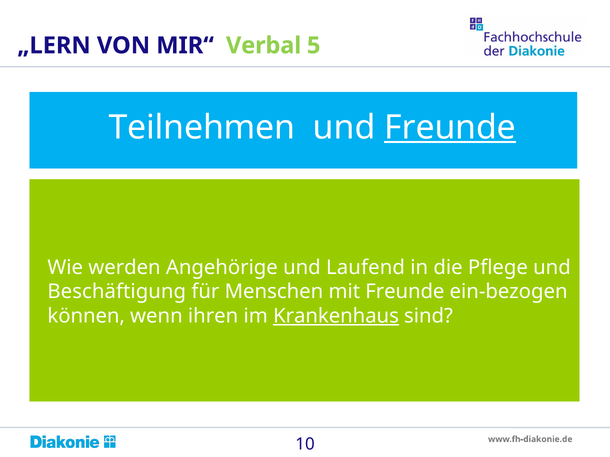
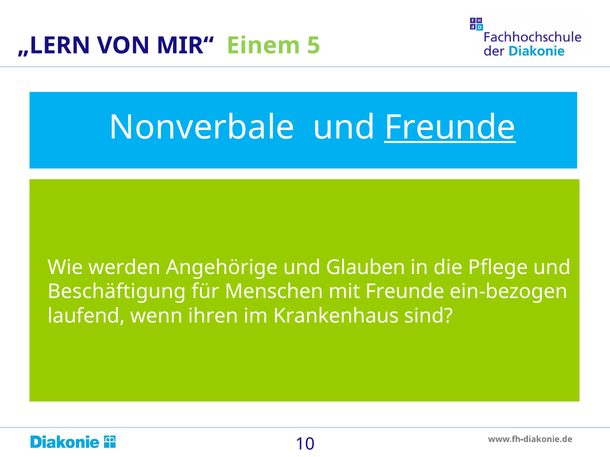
Verbal: Verbal -> Einem (263, 46)
Teilnehmen: Teilnehmen -> Nonverbale (202, 128)
Laufend: Laufend -> Glauben (366, 268)
können: können -> laufend (86, 316)
Krankenhaus underline: present -> none (336, 316)
